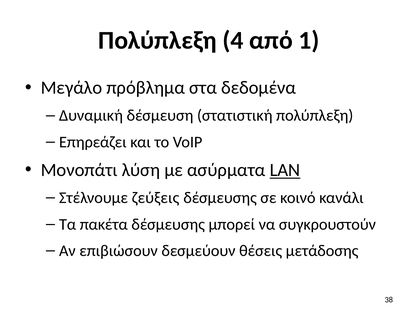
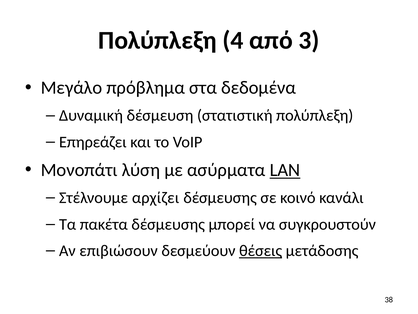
1: 1 -> 3 (309, 40)
ζεύξεις: ζεύξεις -> αρχίζει (156, 198)
θέσεις underline: none -> present (261, 250)
